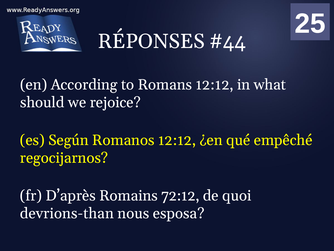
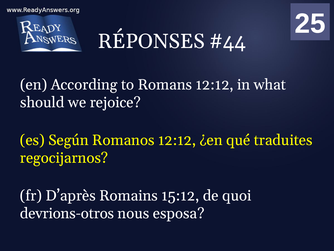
empêché: empêché -> traduites (283, 140)
72:12: 72:12 -> 15:12 (180, 195)
devrions-than: devrions-than -> devrions-otros (67, 213)
